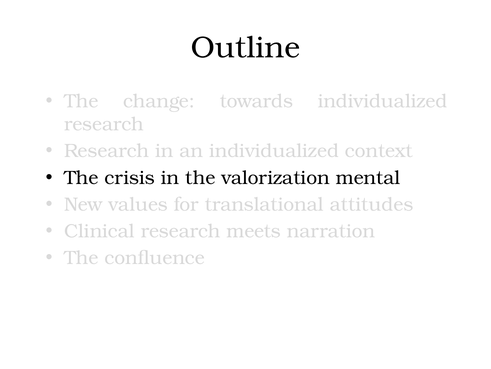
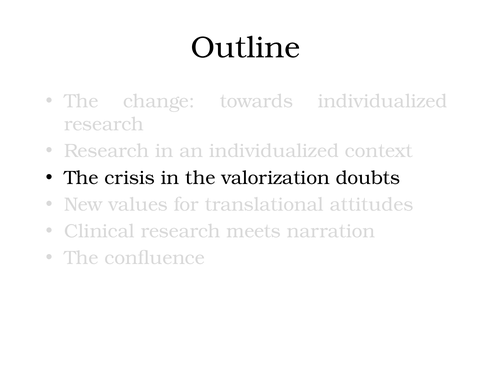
mental: mental -> doubts (368, 177)
